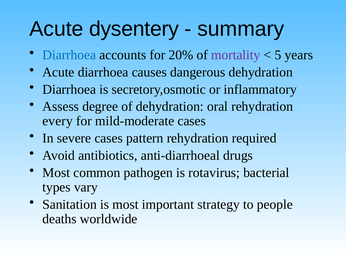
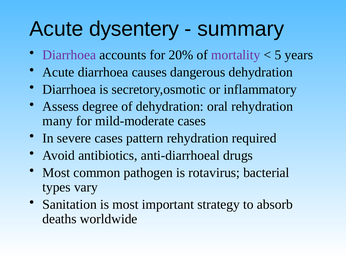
Diarrhoea colour: blue -> purple (69, 55)
every: every -> many (58, 121)
people: people -> absorb (275, 205)
